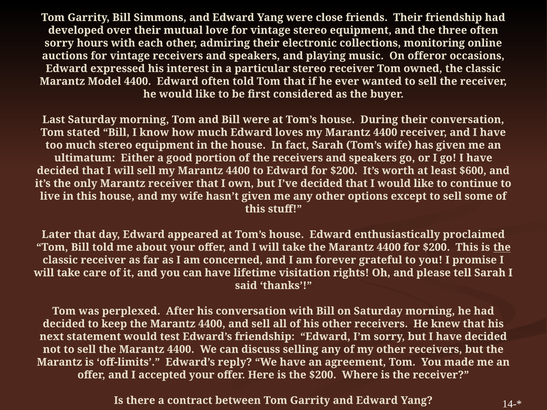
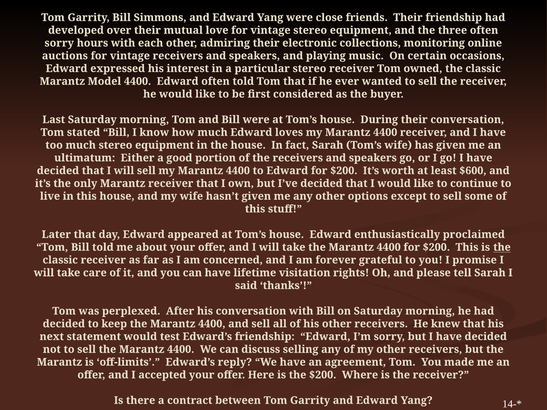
offeror: offeror -> certain (427, 56)
